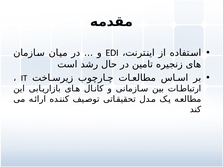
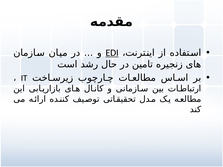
EDI underline: none -> present (112, 53)
